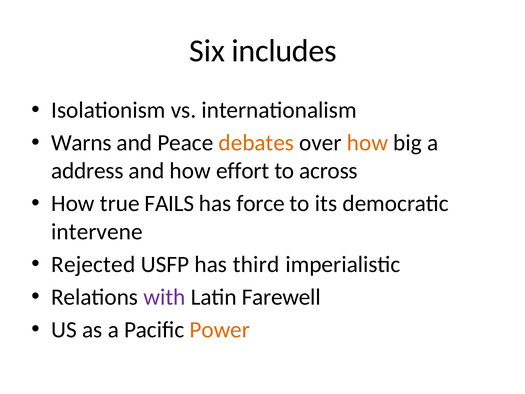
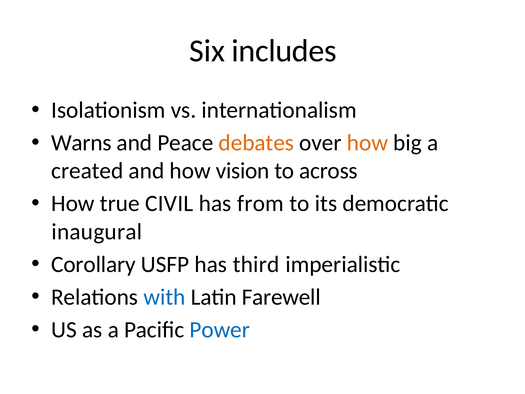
address: address -> created (87, 171)
effort: effort -> vision (243, 171)
FAILS: FAILS -> CIVIL (169, 203)
force: force -> from (260, 203)
intervene: intervene -> inaugural (97, 232)
Rejected: Rejected -> Corollary (93, 264)
with colour: purple -> blue (164, 297)
Power colour: orange -> blue (220, 330)
